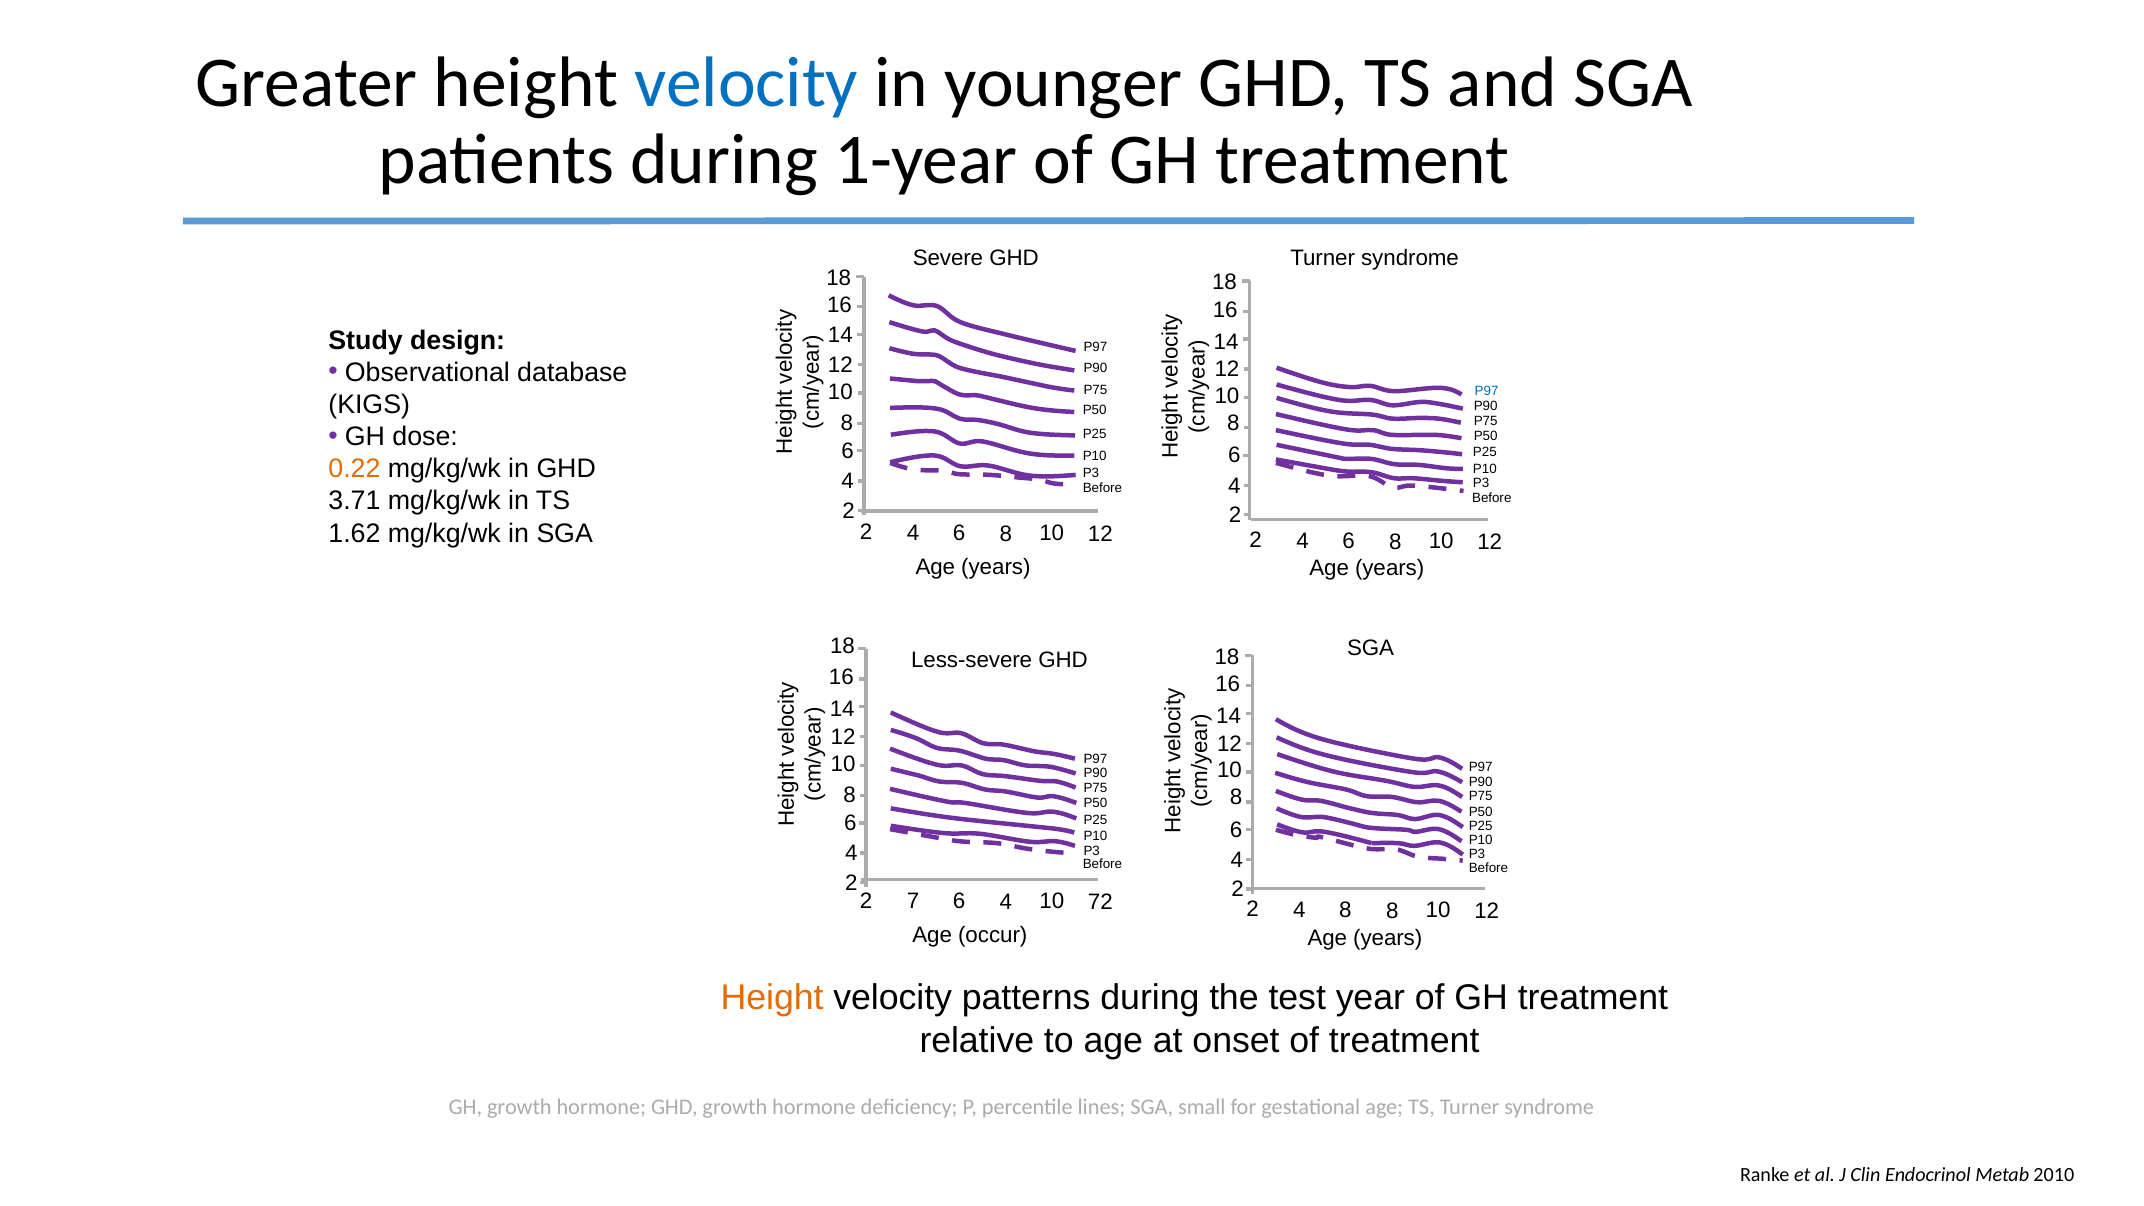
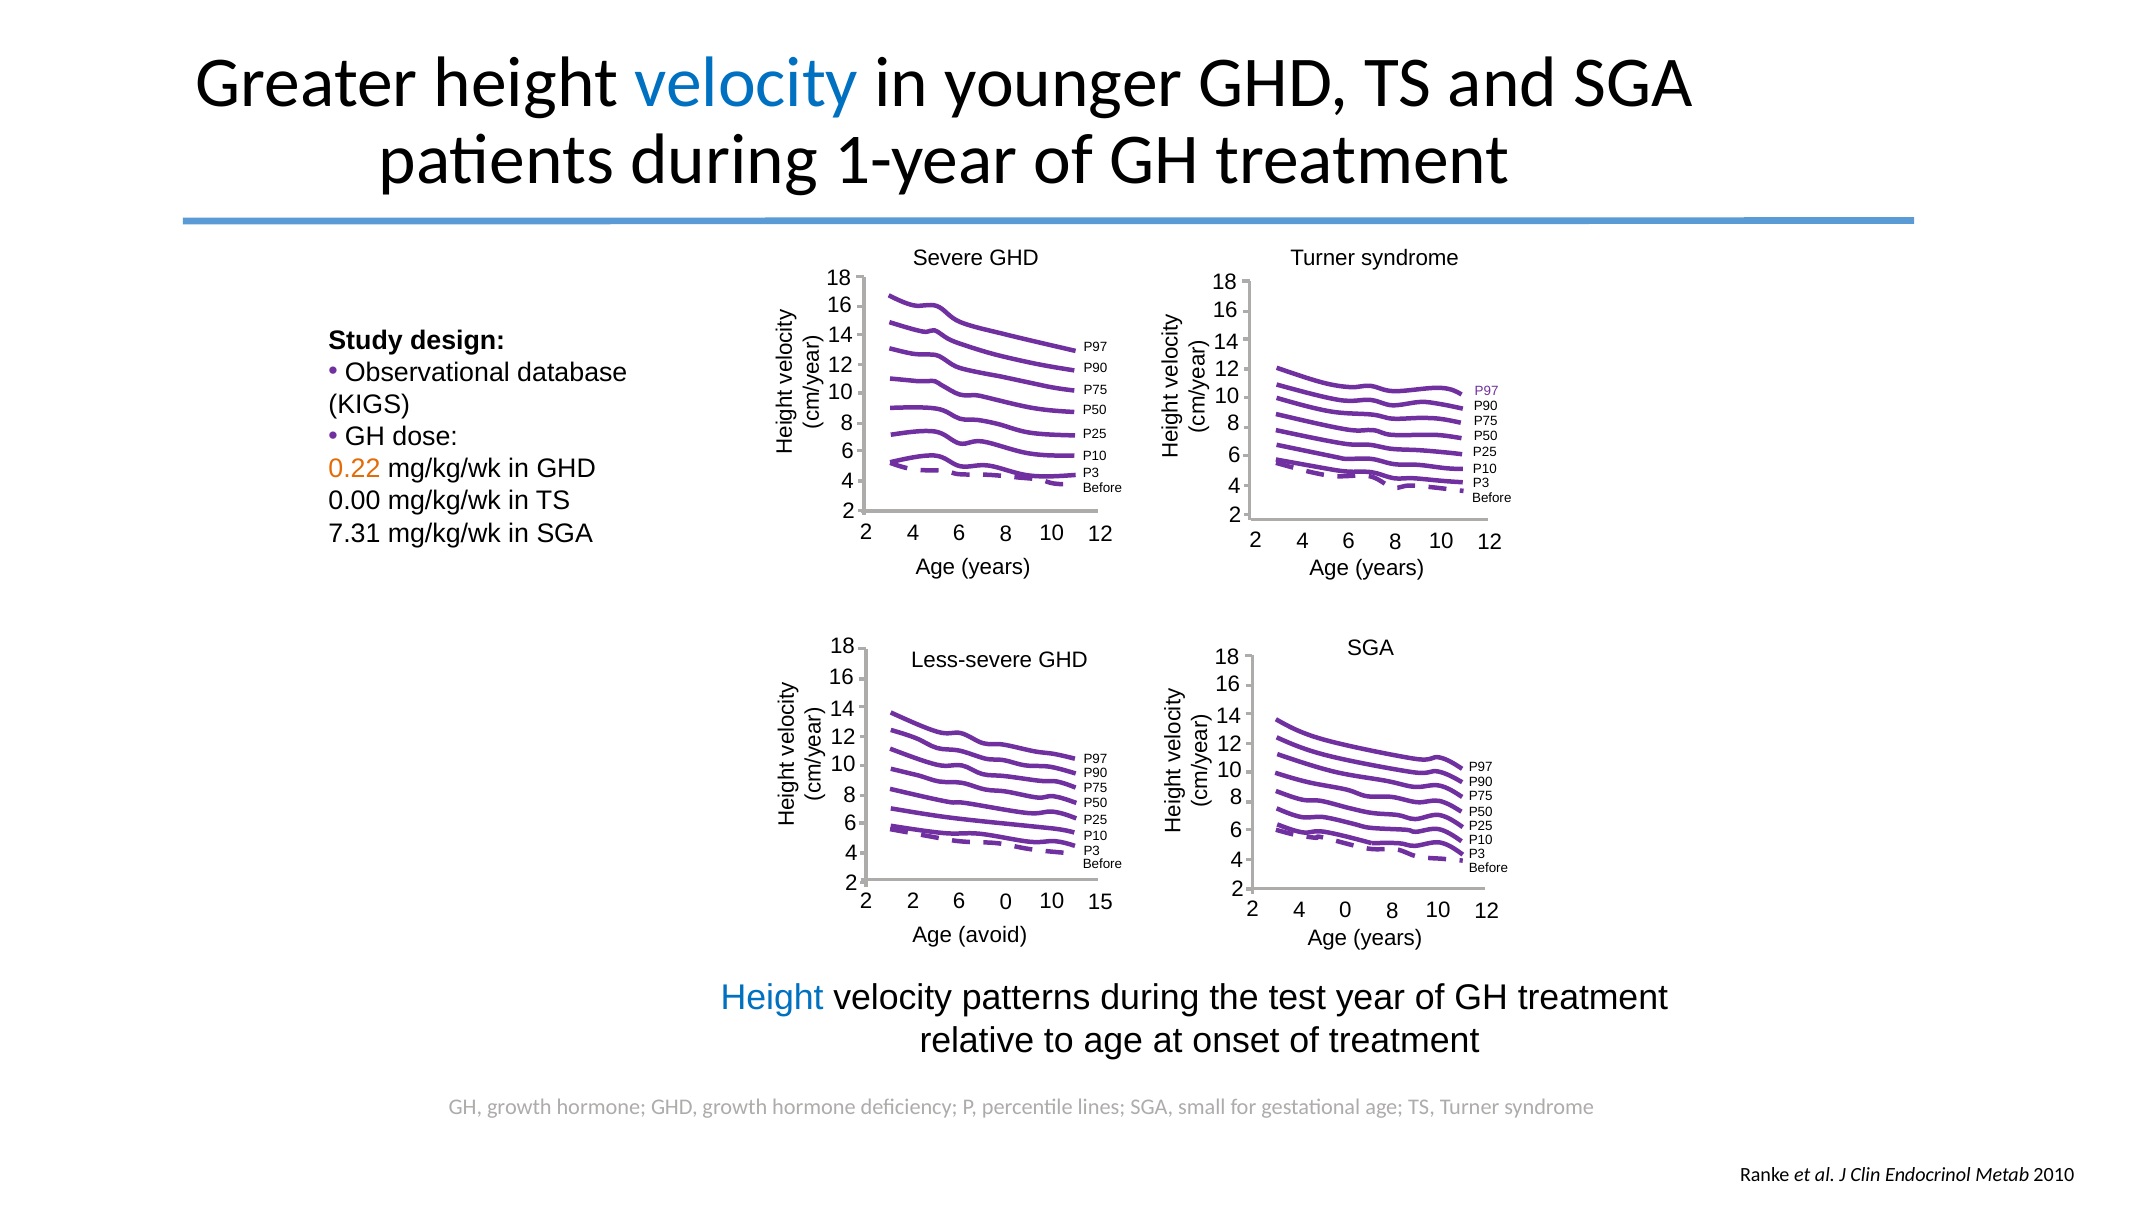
P97 colour: blue -> purple (1487, 391)
3.71: 3.71 -> 0.00 (354, 501)
1.62: 1.62 -> 7.31 (354, 533)
7: 7 -> 2 (913, 902)
4: 4 -> 0 (1006, 902)
72: 72 -> 15 (1100, 902)
4 8: 8 -> 0 (1345, 910)
occur: occur -> avoid (993, 935)
Height colour: orange -> blue (772, 998)
